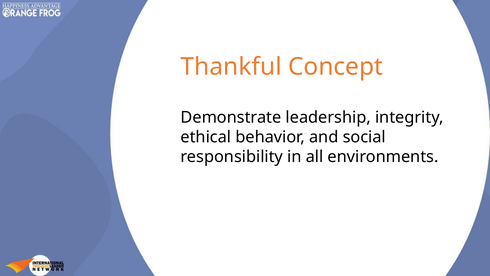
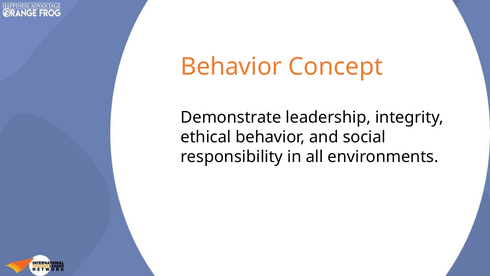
Thankful: Thankful -> Behavior (231, 67)
